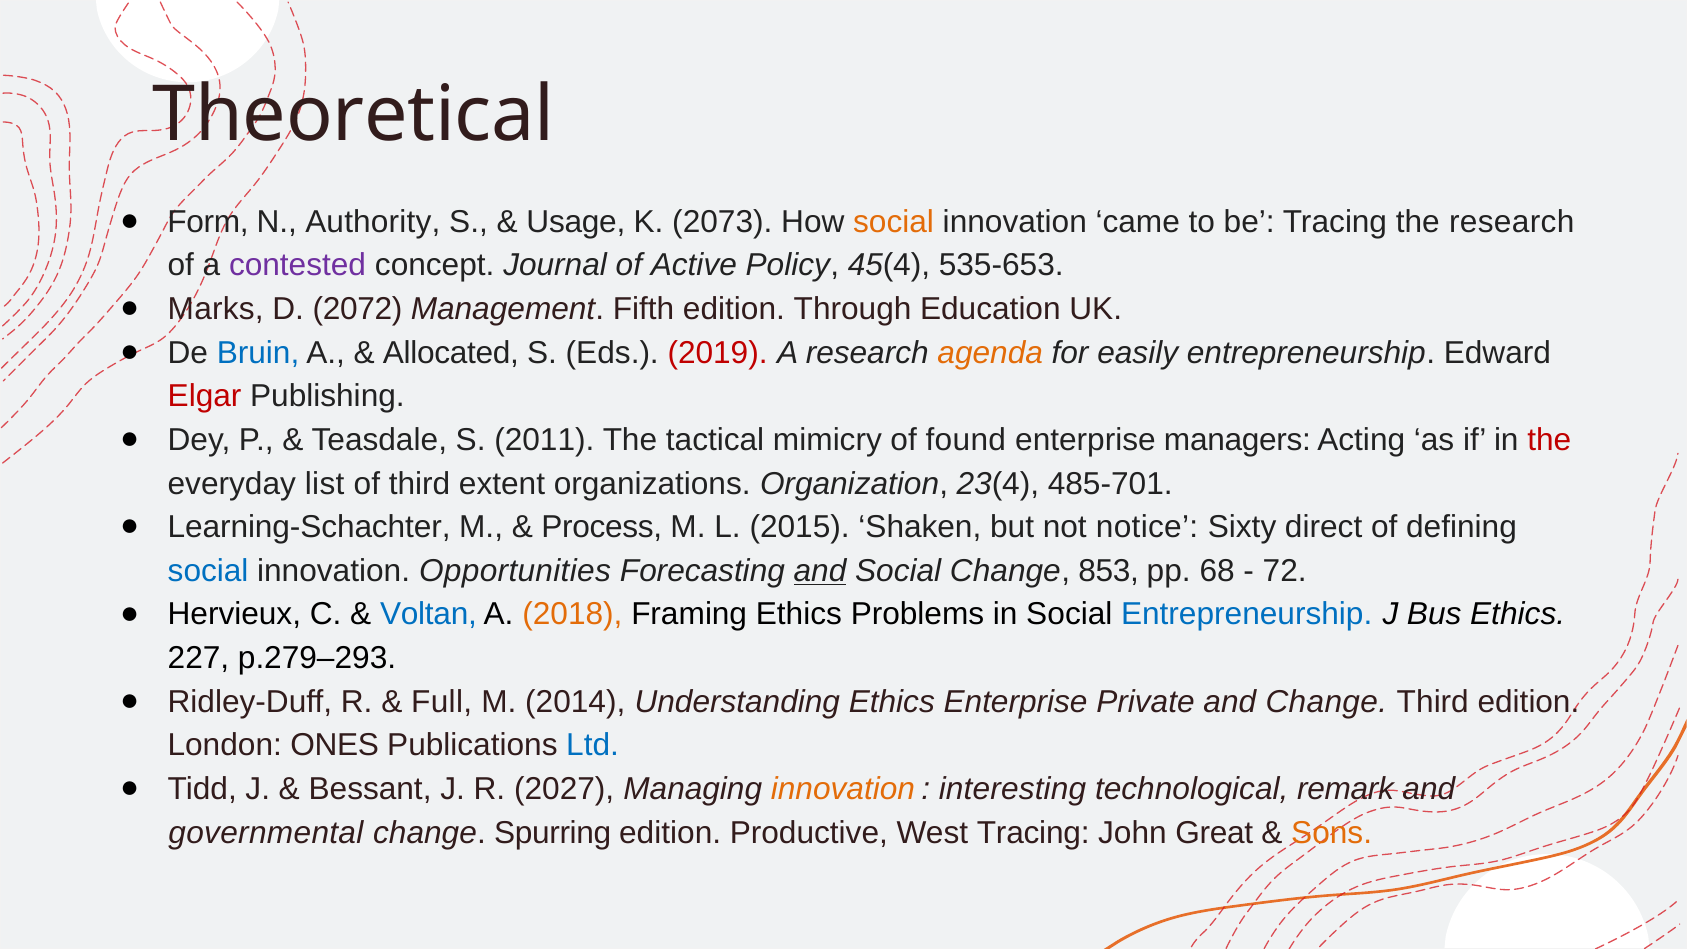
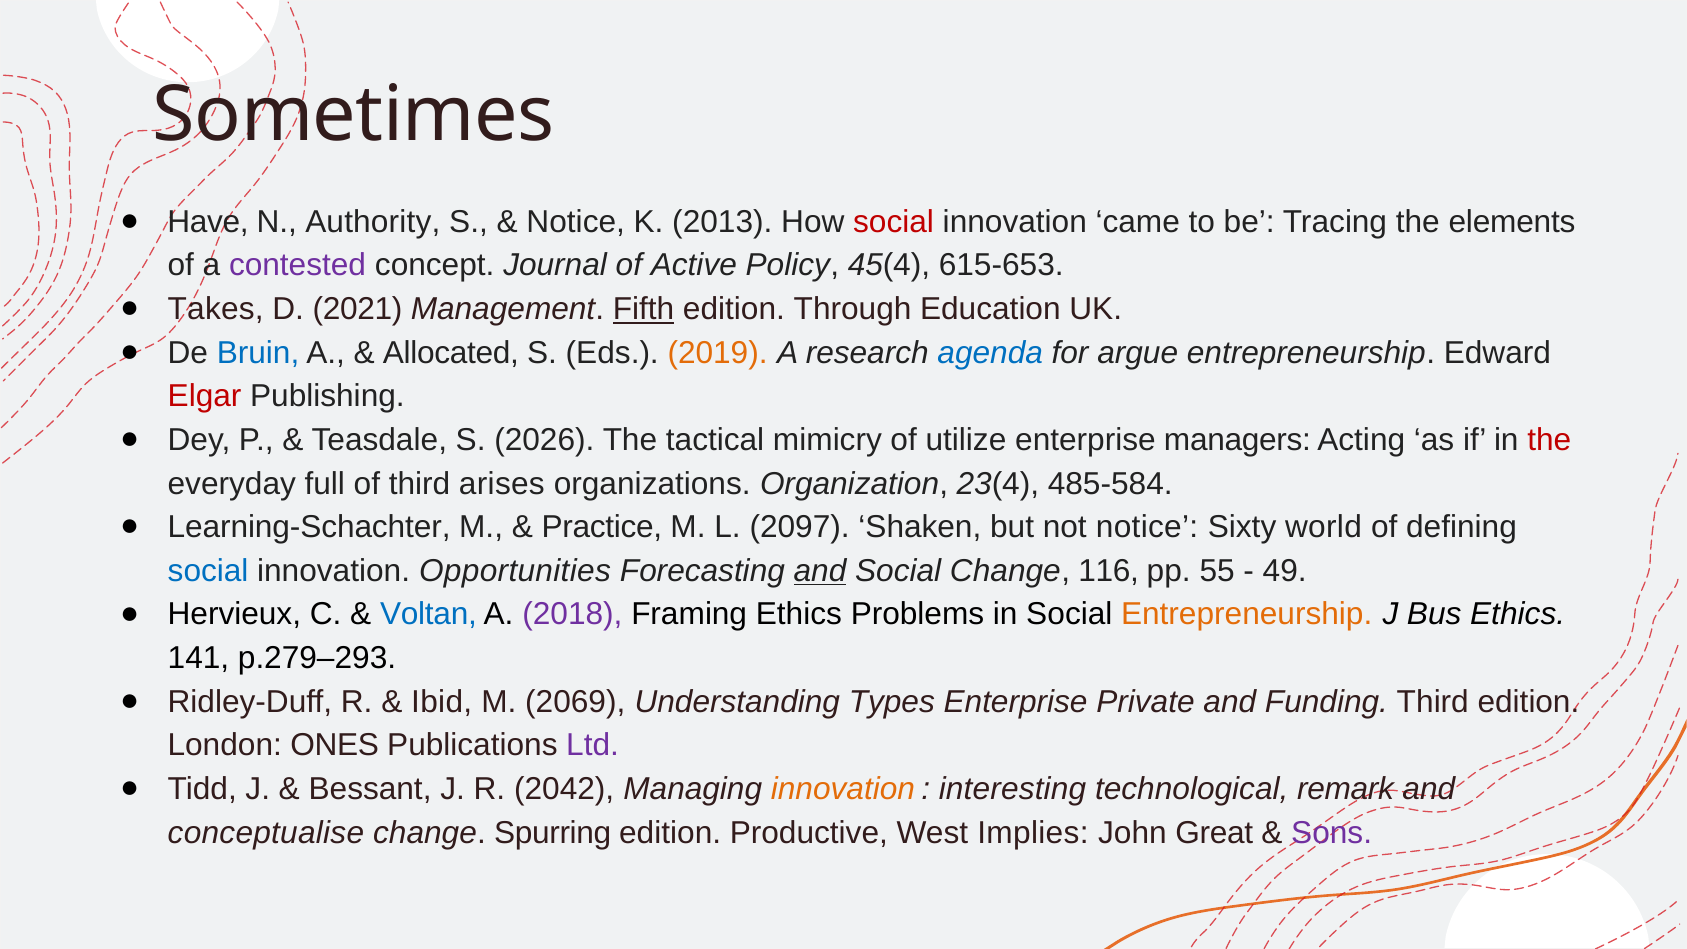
Theoretical: Theoretical -> Sometimes (354, 115)
Form: Form -> Have (208, 222)
Usage: Usage -> Notice (576, 222)
2073: 2073 -> 2013 (722, 222)
social colour: orange -> red (894, 222)
the research: research -> elements (1512, 222)
535-653: 535-653 -> 615-653 (1001, 265)
Marks: Marks -> Takes (216, 309)
2072: 2072 -> 2021 (357, 309)
Fifth underline: none -> present (644, 309)
2019 colour: red -> orange (718, 353)
agenda colour: orange -> blue (990, 353)
easily: easily -> argue (1138, 353)
2011: 2011 -> 2026 (544, 440)
found: found -> utilize (966, 440)
list: list -> full (325, 484)
extent: extent -> arises (502, 484)
485-701: 485-701 -> 485-584 (1110, 484)
Process: Process -> Practice (602, 527)
2015: 2015 -> 2097 (800, 527)
direct: direct -> world (1323, 527)
853: 853 -> 116 (1109, 571)
68: 68 -> 55 (1217, 571)
72: 72 -> 49 (1285, 571)
2018 colour: orange -> purple (572, 614)
Entrepreneurship colour: blue -> orange (1247, 614)
227: 227 -> 141 (198, 658)
Full: Full -> Ibid (442, 702)
2014: 2014 -> 2069 (575, 702)
Understanding Ethics: Ethics -> Types (892, 702)
and Change: Change -> Funding (1326, 702)
Ltd colour: blue -> purple (593, 745)
2027: 2027 -> 2042 (564, 789)
governmental: governmental -> conceptualise (266, 833)
West Tracing: Tracing -> Implies (1033, 833)
Sons colour: orange -> purple (1332, 833)
